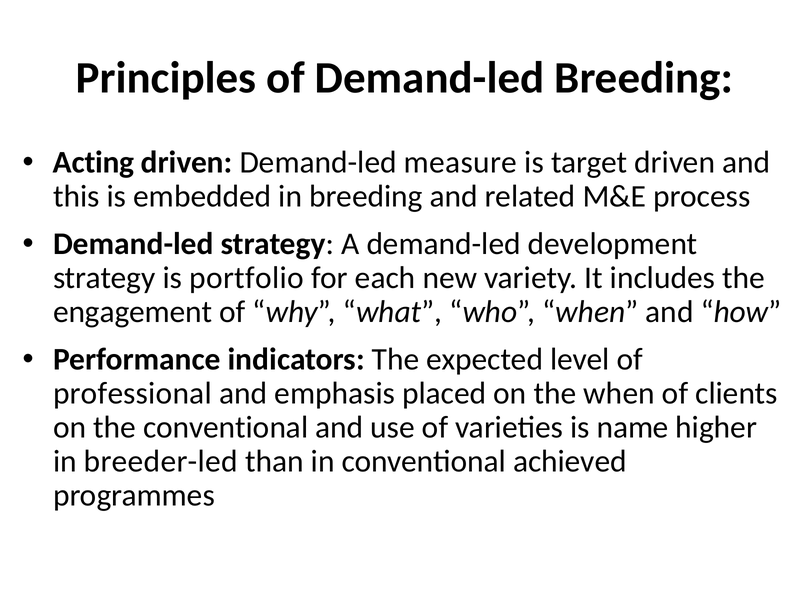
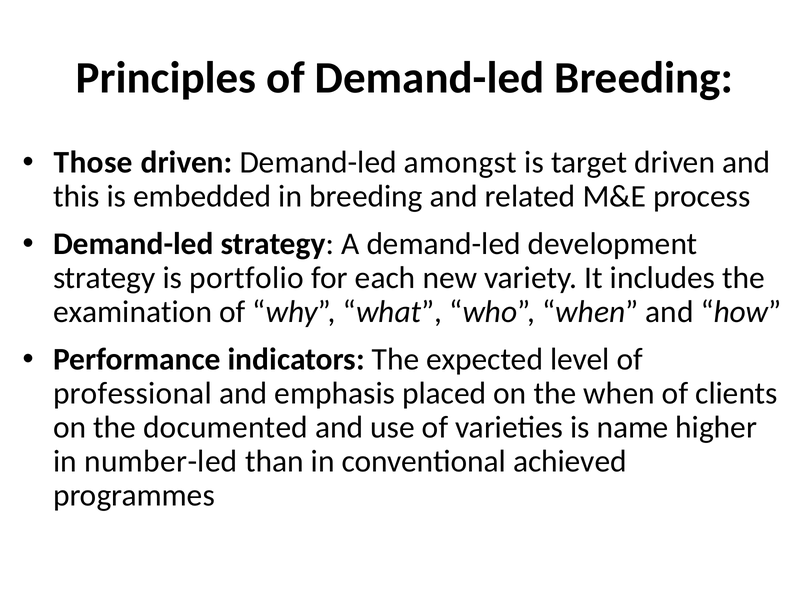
Acting: Acting -> Those (93, 163)
measure: measure -> amongst (460, 163)
engagement: engagement -> examination (133, 312)
the conventional: conventional -> documented (225, 428)
breeder-led: breeder-led -> number-led (161, 462)
